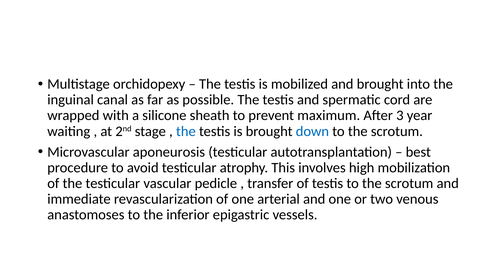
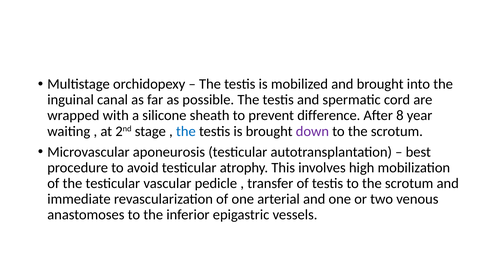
maximum: maximum -> difference (329, 116)
3: 3 -> 8 (400, 116)
down colour: blue -> purple (312, 131)
